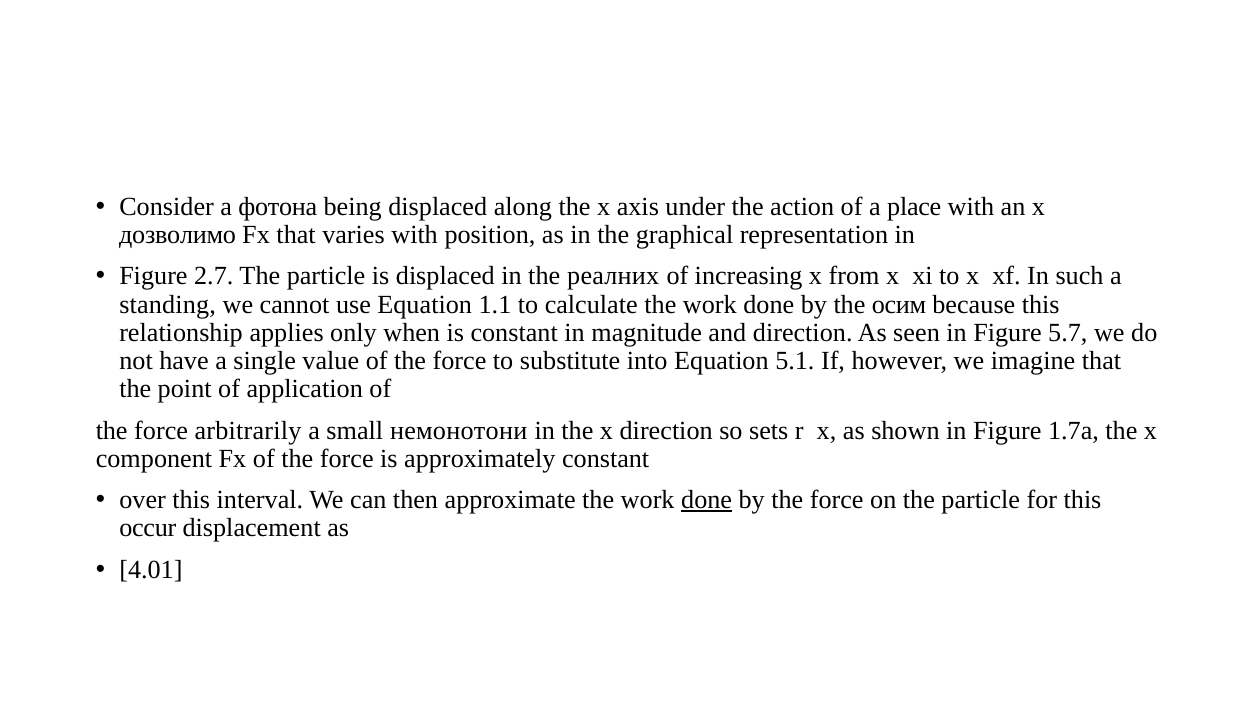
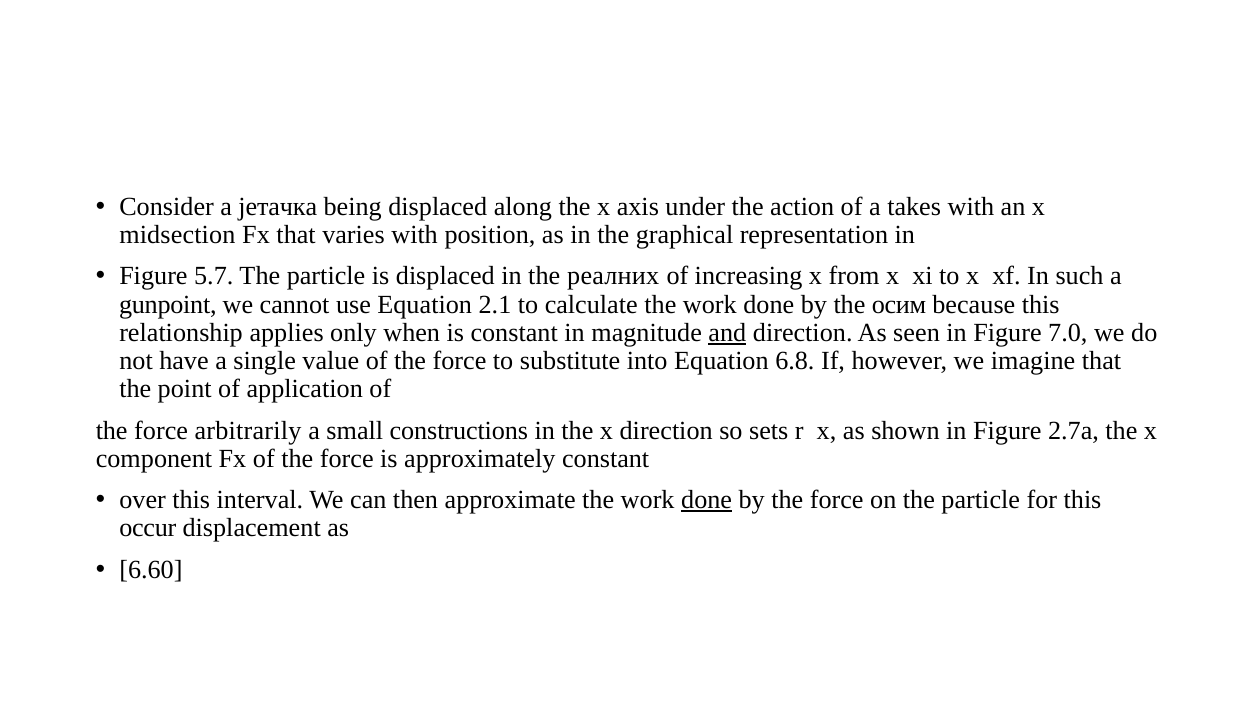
фотона: фотона -> јетачка (278, 207)
place: place -> takes (914, 207)
дозволимо: дозволимо -> midsection (177, 235)
2.7: 2.7 -> 5.7 (214, 276)
standing: standing -> gunpoint (168, 305)
1.1: 1.1 -> 2.1 (495, 305)
and underline: none -> present (727, 333)
5.7: 5.7 -> 7.0 (1068, 333)
5.1: 5.1 -> 6.8 (795, 361)
немонотони: немонотони -> constructions (459, 431)
1.7a: 1.7a -> 2.7a (1073, 431)
4.01: 4.01 -> 6.60 (151, 570)
